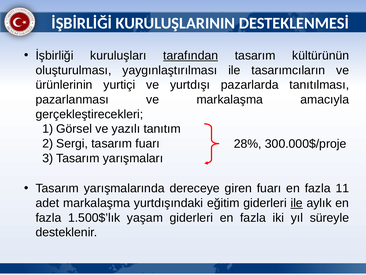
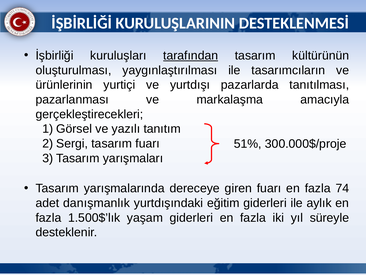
28%: 28% -> 51% (248, 143)
11: 11 -> 74 (342, 188)
adet markalaşma: markalaşma -> danışmanlık (97, 203)
ile underline: present -> none (297, 203)
